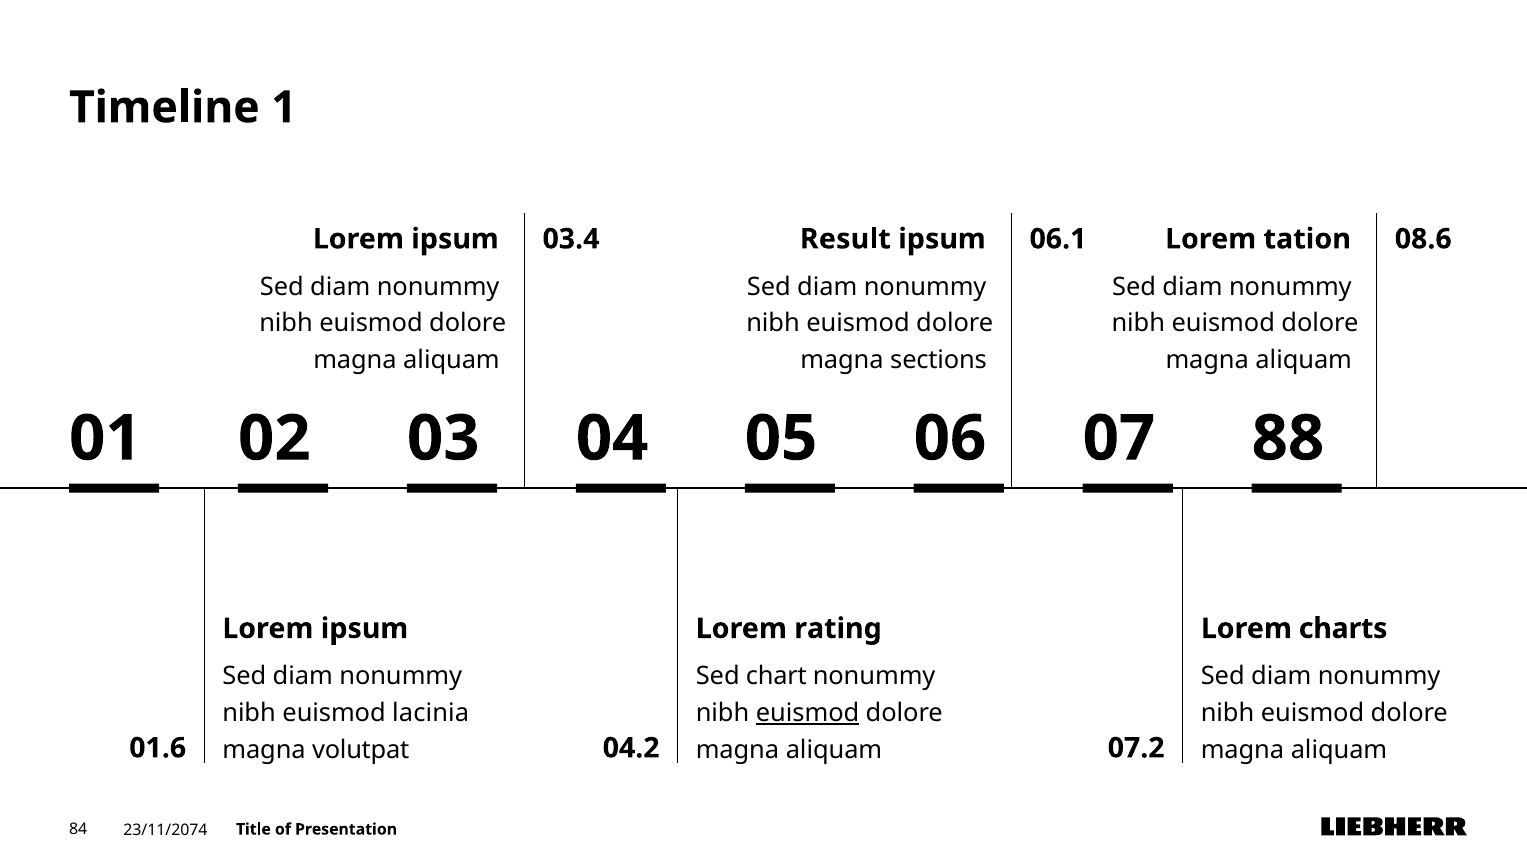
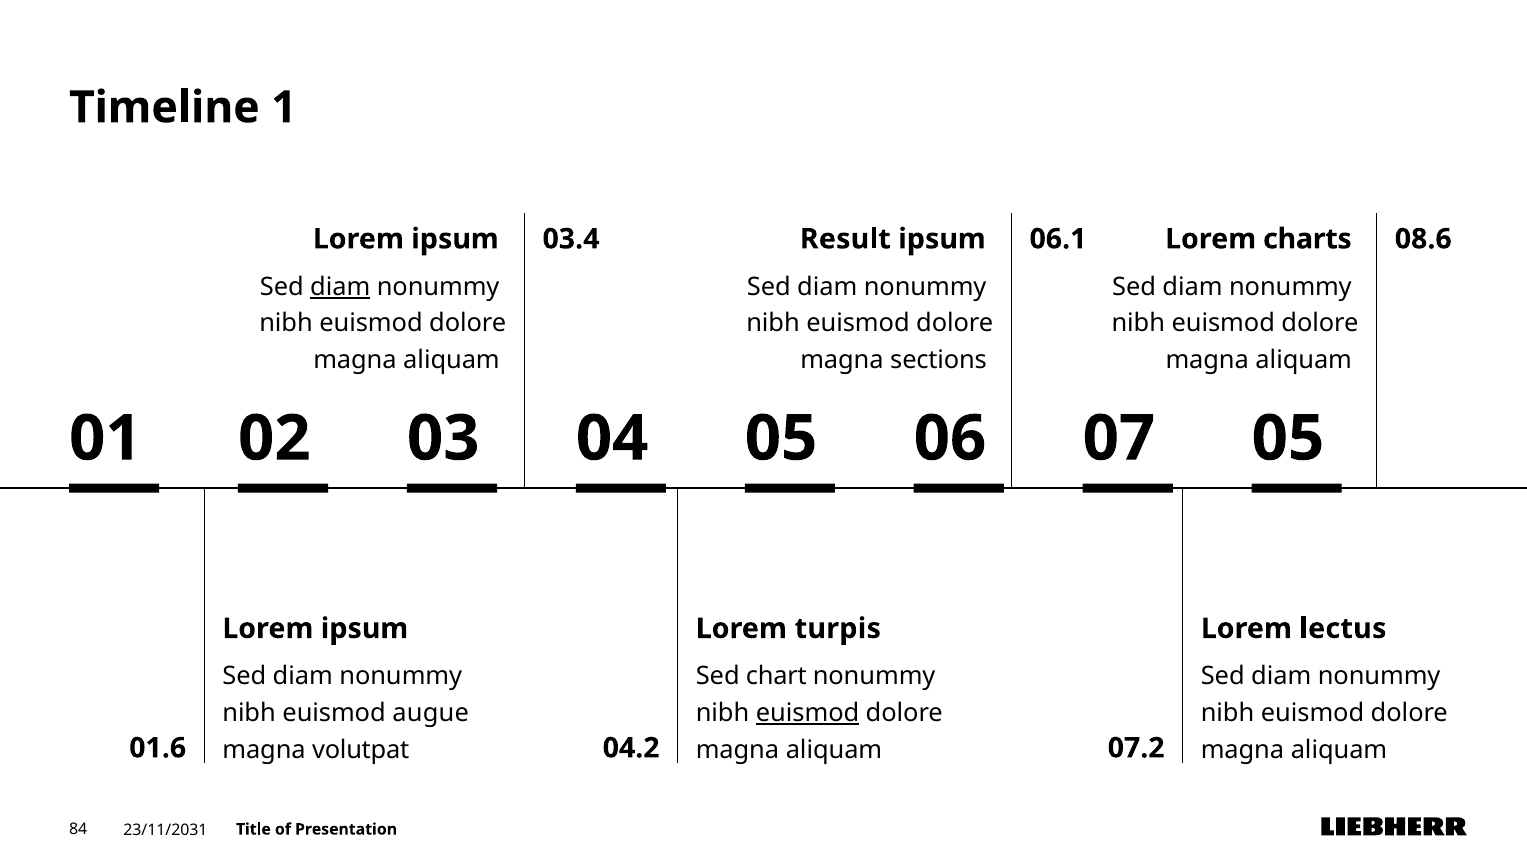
tation: tation -> charts (1307, 239)
diam underline: none -> present (340, 287)
01 88: 88 -> 05 (1288, 439)
rating: rating -> turpis (838, 629)
charts: charts -> lectus (1343, 629)
lacinia: lacinia -> augue (431, 713)
23/11/2074: 23/11/2074 -> 23/11/2031 (165, 830)
